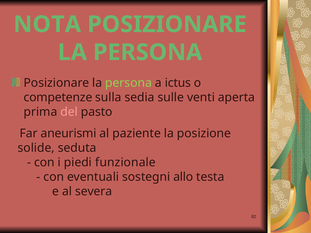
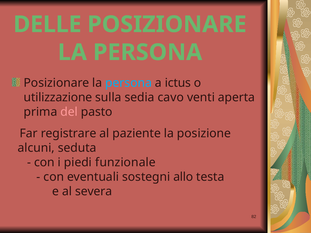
NOTA: NOTA -> DELLE (47, 24)
persona colour: light green -> light blue (129, 83)
competenze: competenze -> utilizzazione (58, 98)
sulle: sulle -> cavo (171, 98)
aneurismi: aneurismi -> registrare (69, 134)
solide: solide -> alcuni (36, 148)
